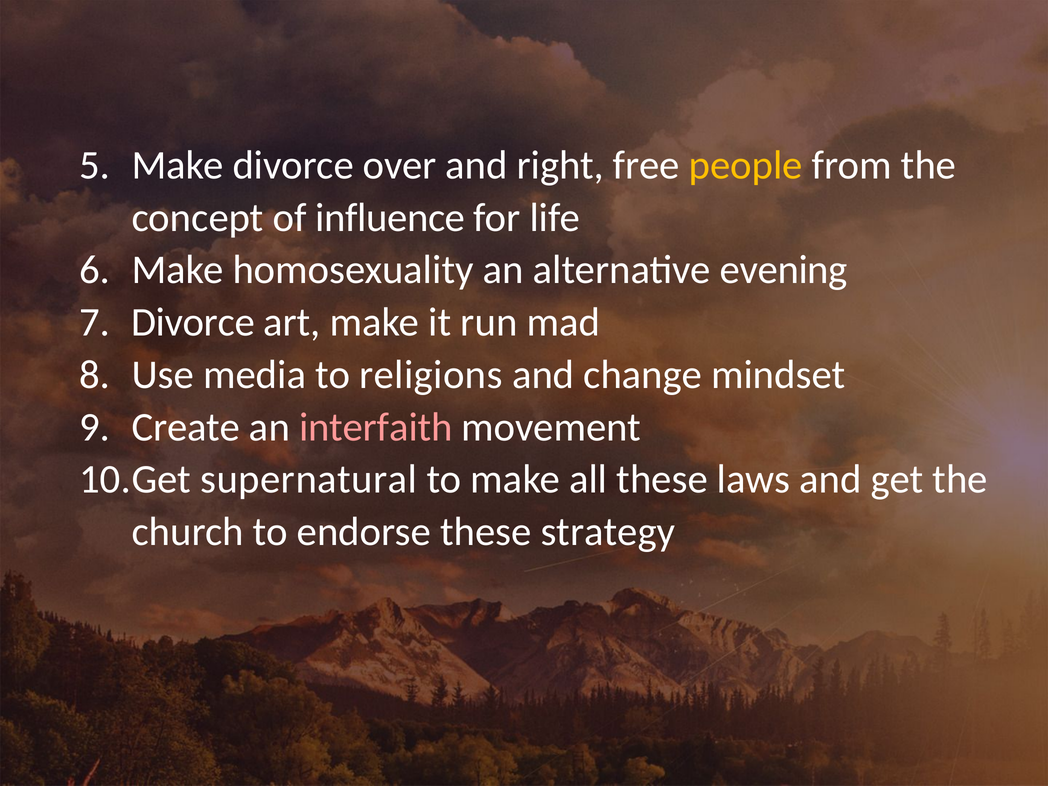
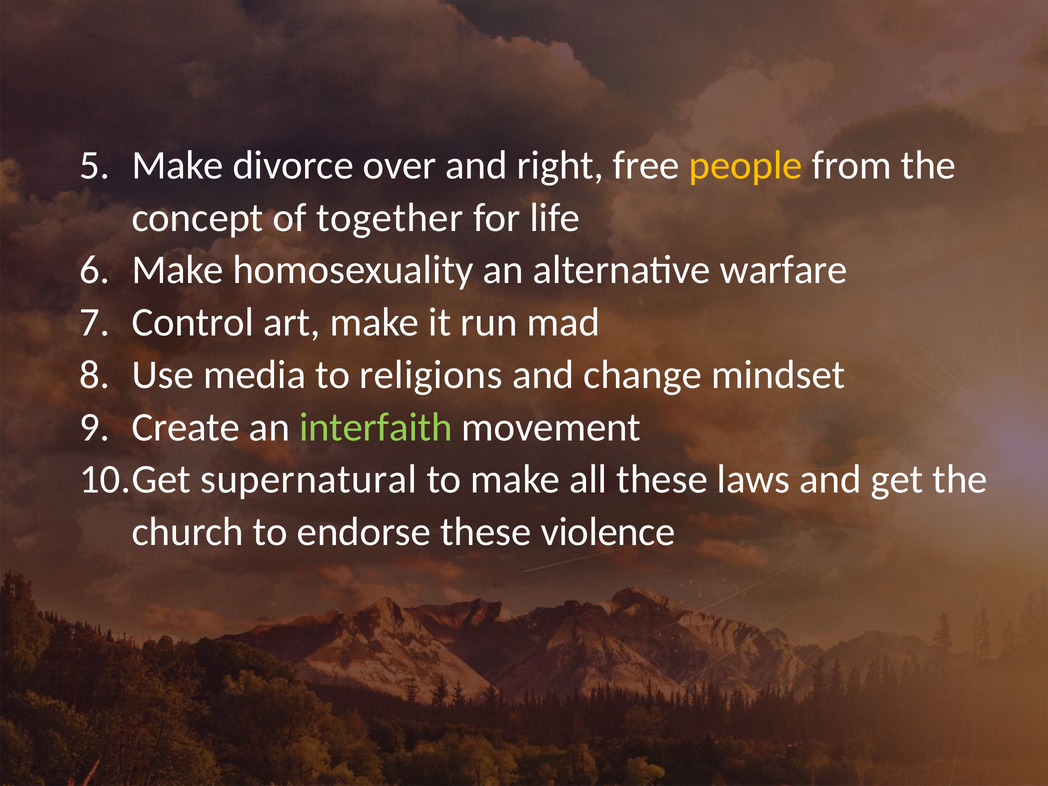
influence: influence -> together (390, 218)
evening: evening -> warfare (784, 270)
Divorce: Divorce -> Control (193, 322)
interfaith colour: pink -> light green (376, 427)
strategy: strategy -> violence (608, 532)
